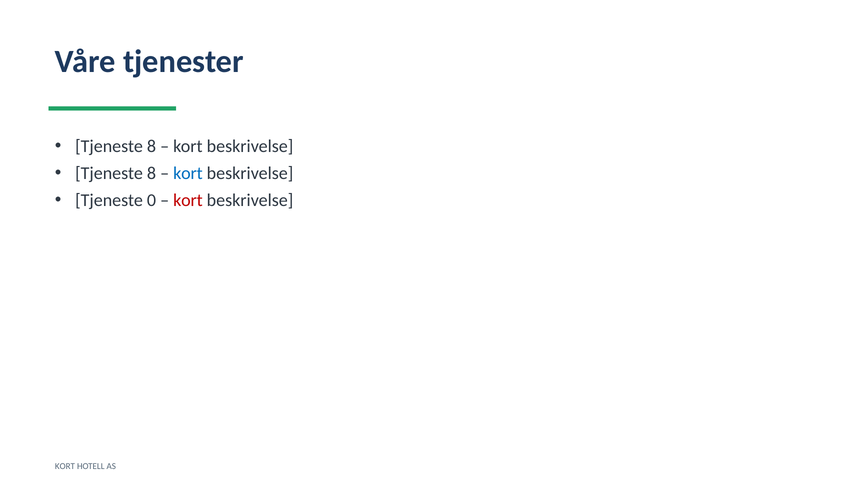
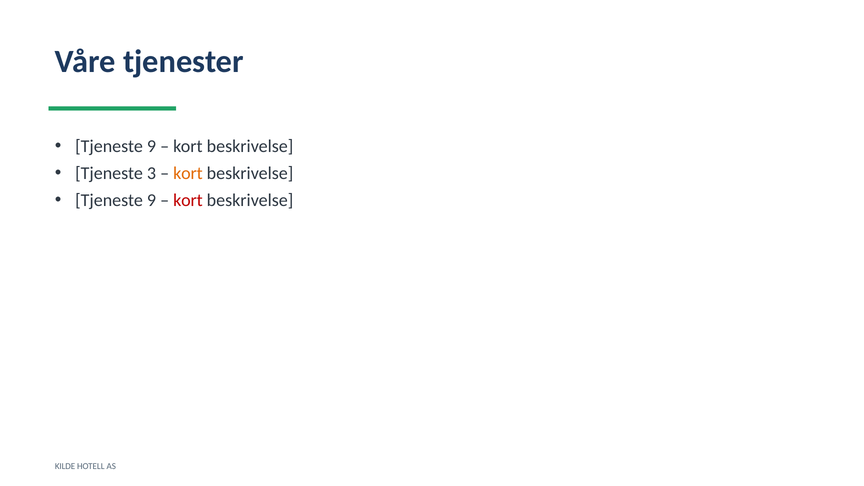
8: 8 -> 9 (151, 146)
8: 8 -> 3 (151, 173)
kort colour: blue -> orange (188, 173)
0: 0 -> 9 (151, 200)
KORT: KORT -> KILDE (65, 466)
